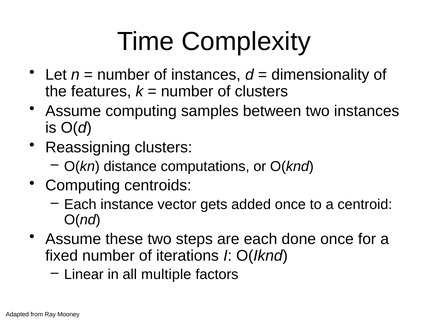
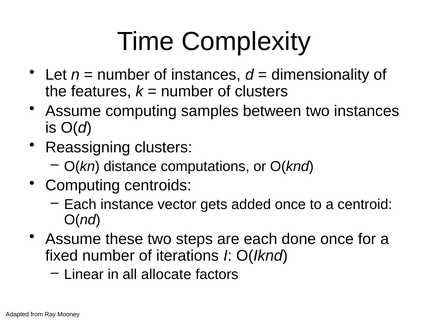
multiple: multiple -> allocate (166, 275)
